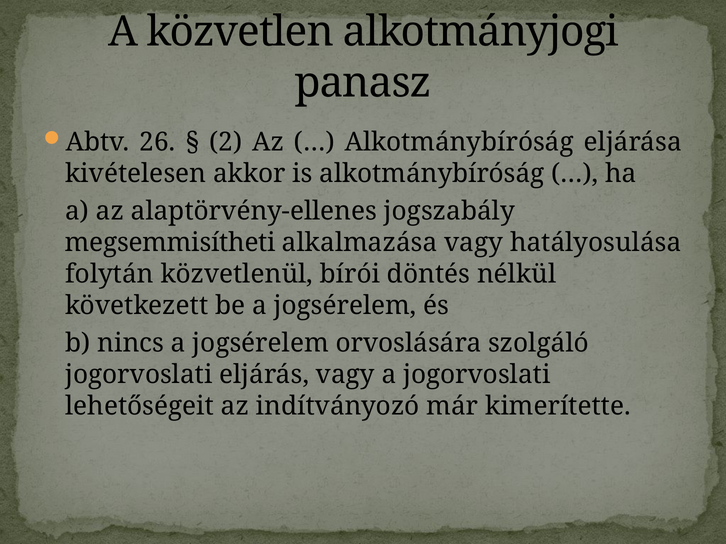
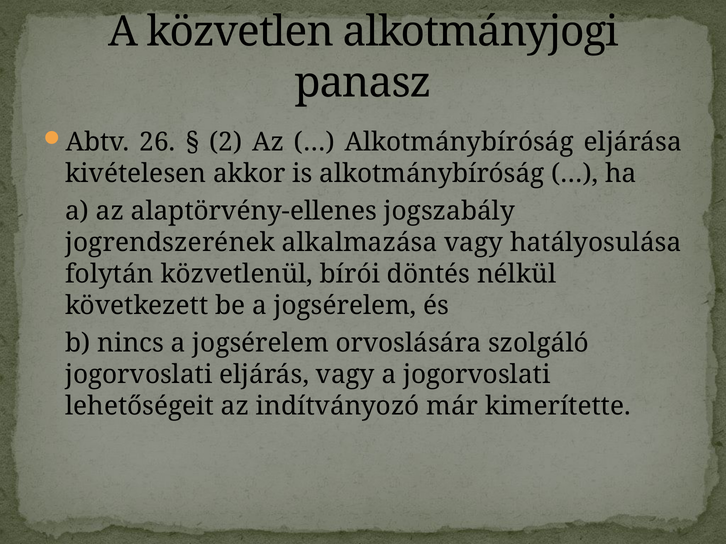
megsemmisítheti: megsemmisítheti -> jogrendszerének (170, 243)
